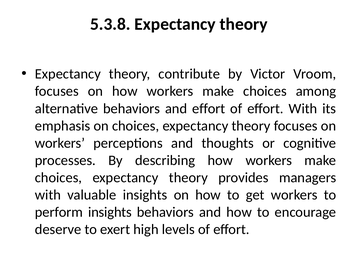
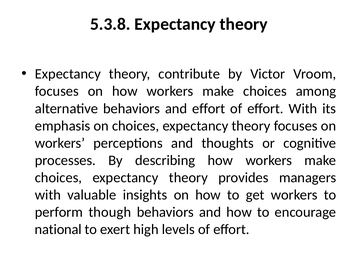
perform insights: insights -> though (110, 213)
deserve: deserve -> national (58, 230)
